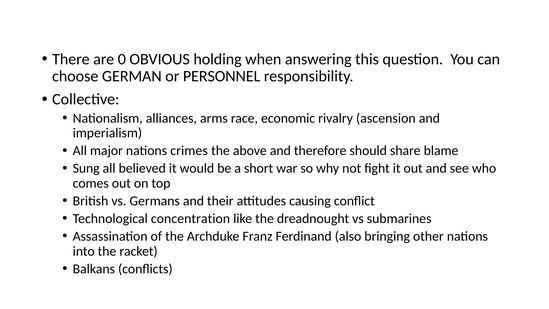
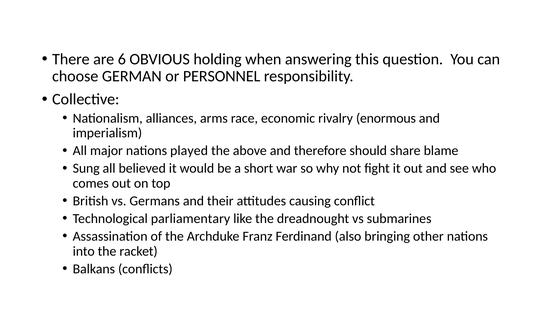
0: 0 -> 6 (122, 59)
ascension: ascension -> enormous (386, 118)
crimes: crimes -> played (189, 151)
concentration: concentration -> parliamentary (191, 219)
